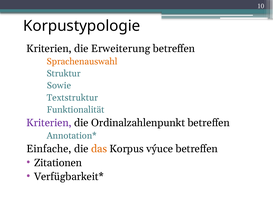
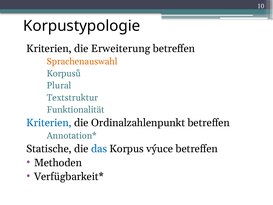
Struktur: Struktur -> Korpusů (64, 73)
Sowie: Sowie -> Plural (59, 85)
Kriterien colour: purple -> blue (49, 123)
Einfache: Einfache -> Statische (49, 149)
das colour: orange -> blue (99, 149)
Zitationen: Zitationen -> Methoden (58, 162)
